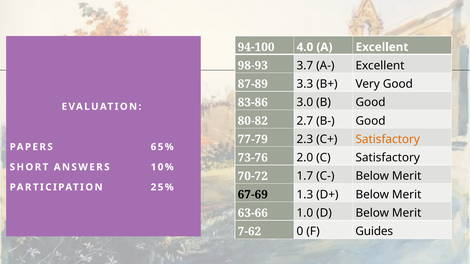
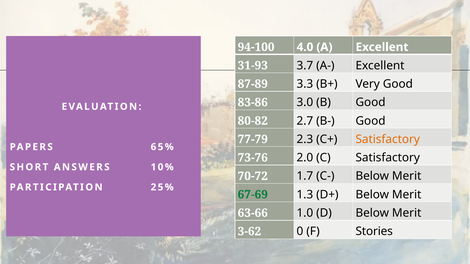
98-93: 98-93 -> 31-93 (253, 66)
67-69 colour: black -> green (253, 195)
7-62: 7-62 -> 3-62 (249, 232)
Guides: Guides -> Stories (374, 232)
